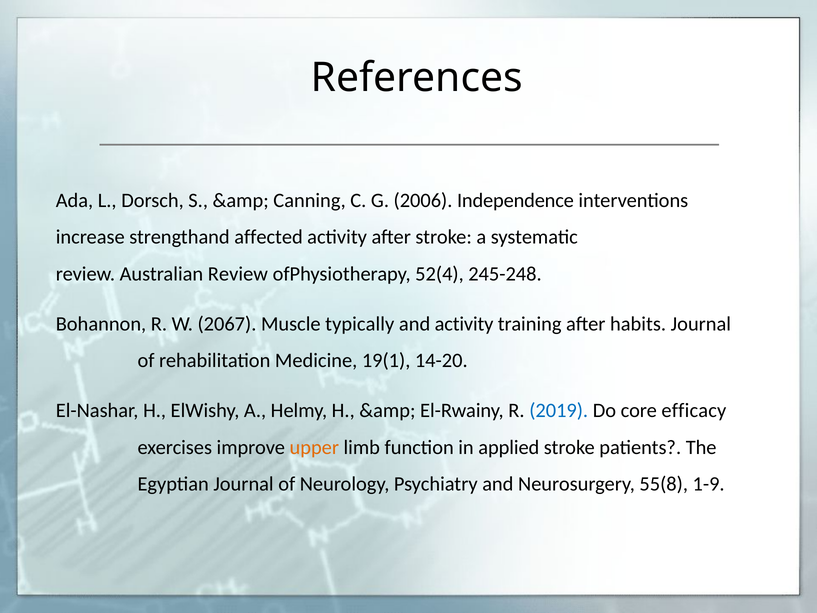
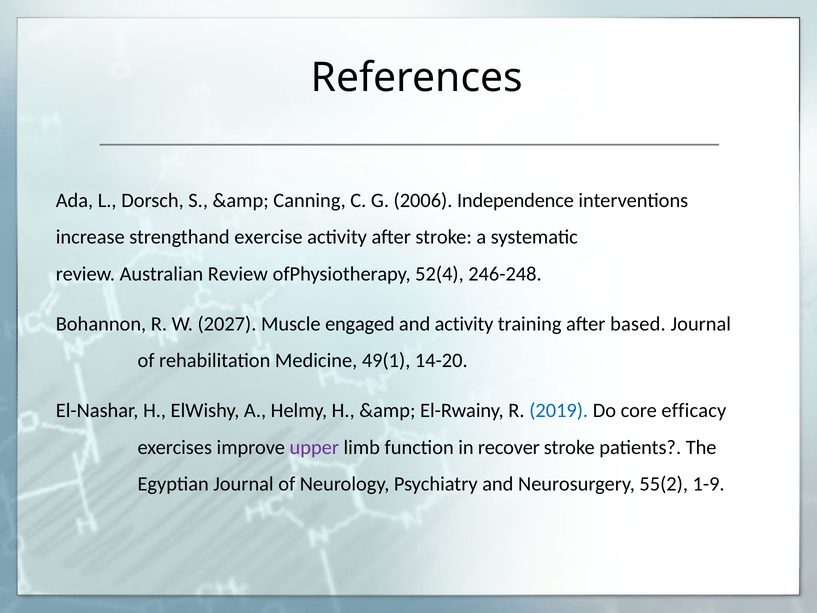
affected: affected -> exercise (268, 237)
245-248: 245-248 -> 246-248 (505, 274)
2067: 2067 -> 2027 (227, 324)
typically: typically -> engaged (360, 324)
habits: habits -> based (638, 324)
19(1: 19(1 -> 49(1 (386, 360)
upper colour: orange -> purple (314, 447)
applied: applied -> recover (509, 447)
55(8: 55(8 -> 55(2 (664, 484)
